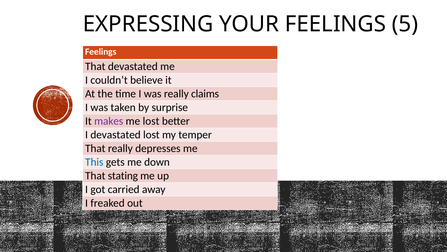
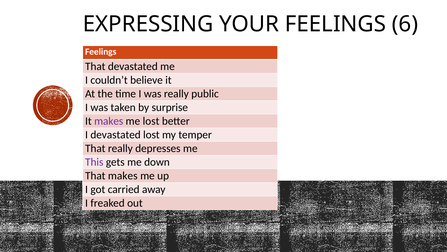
5: 5 -> 6 (405, 24)
claims: claims -> public (205, 94)
This colour: blue -> purple (94, 162)
That stating: stating -> makes (123, 175)
